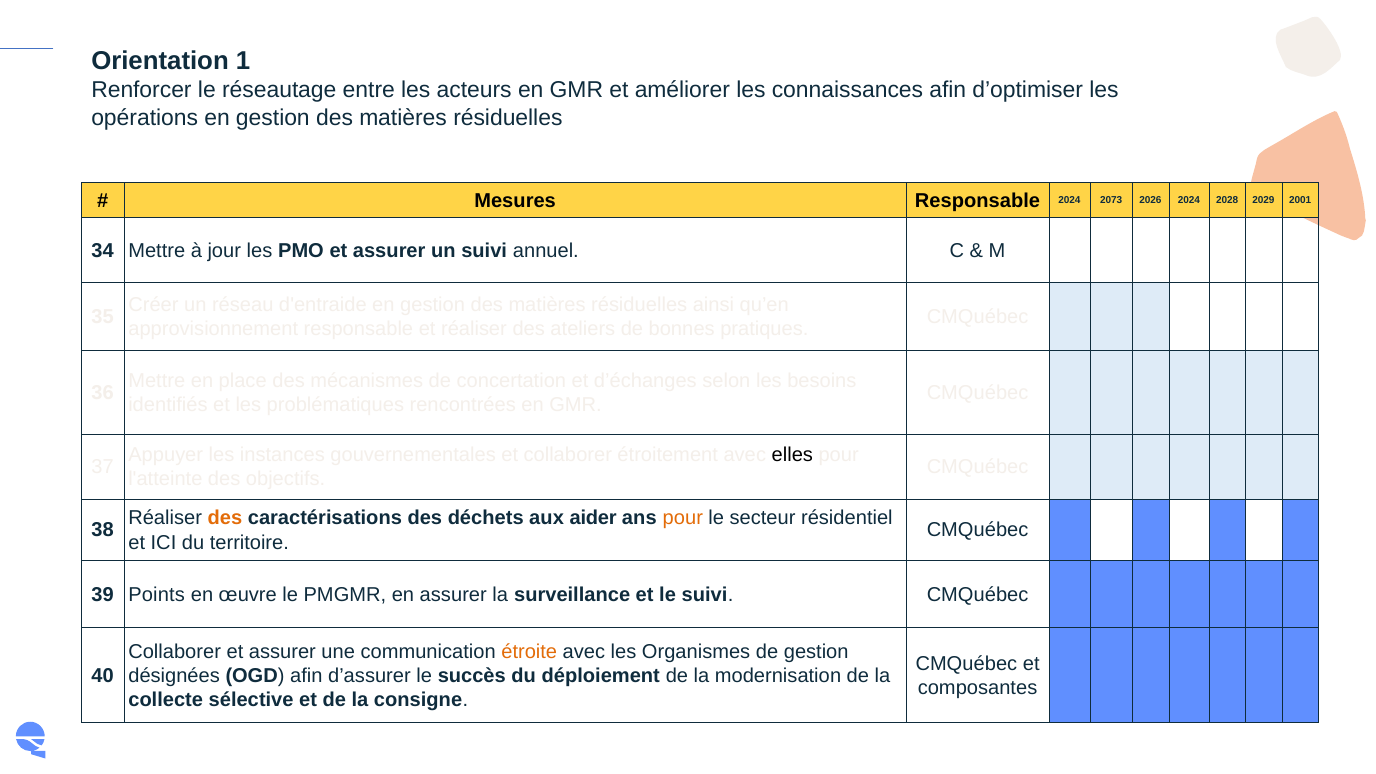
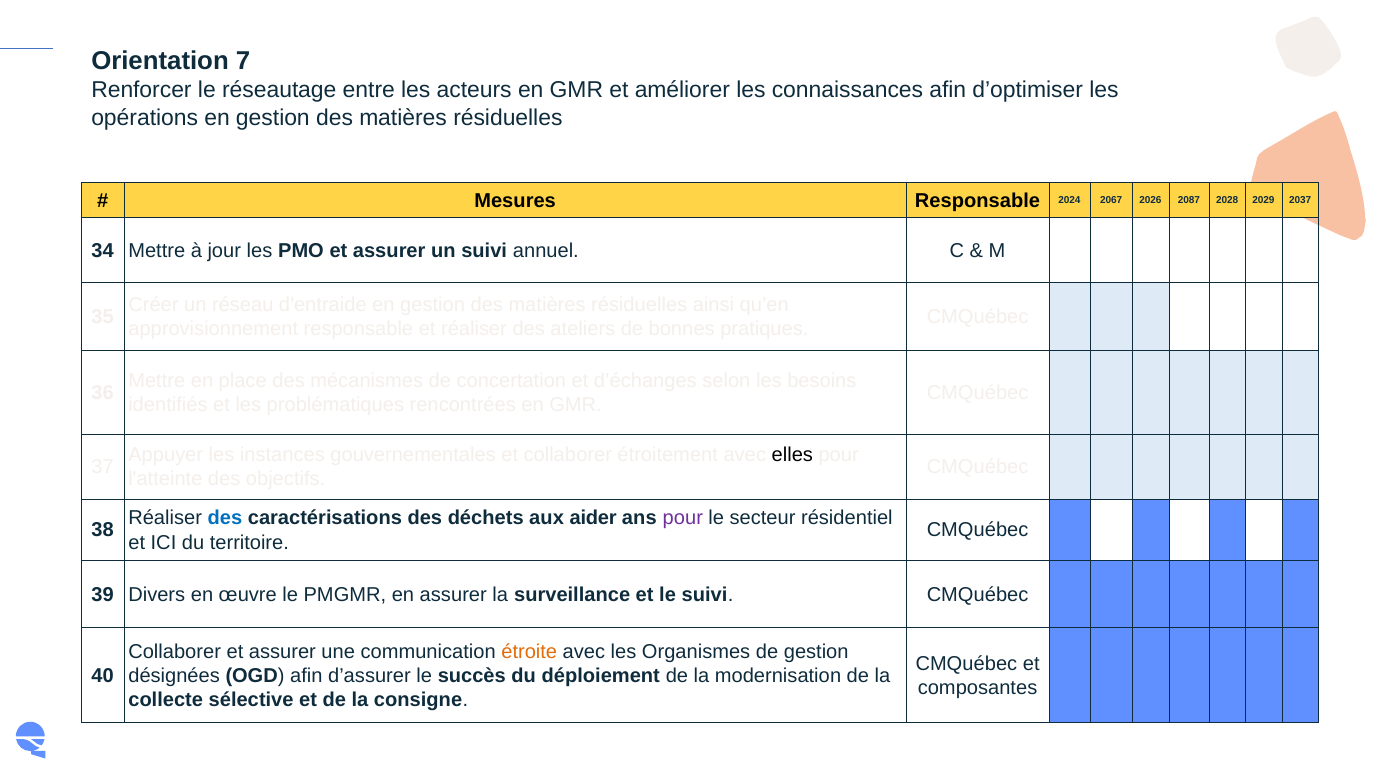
1: 1 -> 7 (243, 61)
2073: 2073 -> 2067 (1111, 200)
2026 2024: 2024 -> 2087 (1189, 200)
2001: 2001 -> 2037 (1300, 200)
des colour: orange -> blue (225, 518)
pour colour: orange -> purple (683, 518)
Points: Points -> Divers (157, 595)
